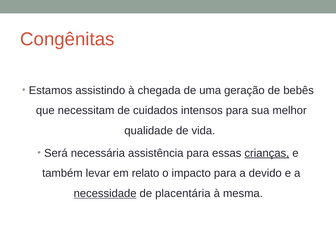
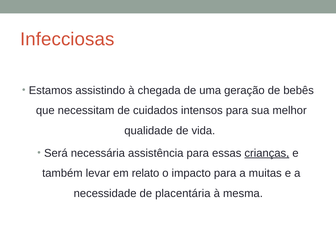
Congênitas: Congênitas -> Infecciosas (67, 39)
devido: devido -> muitas (265, 173)
necessidade underline: present -> none (105, 193)
